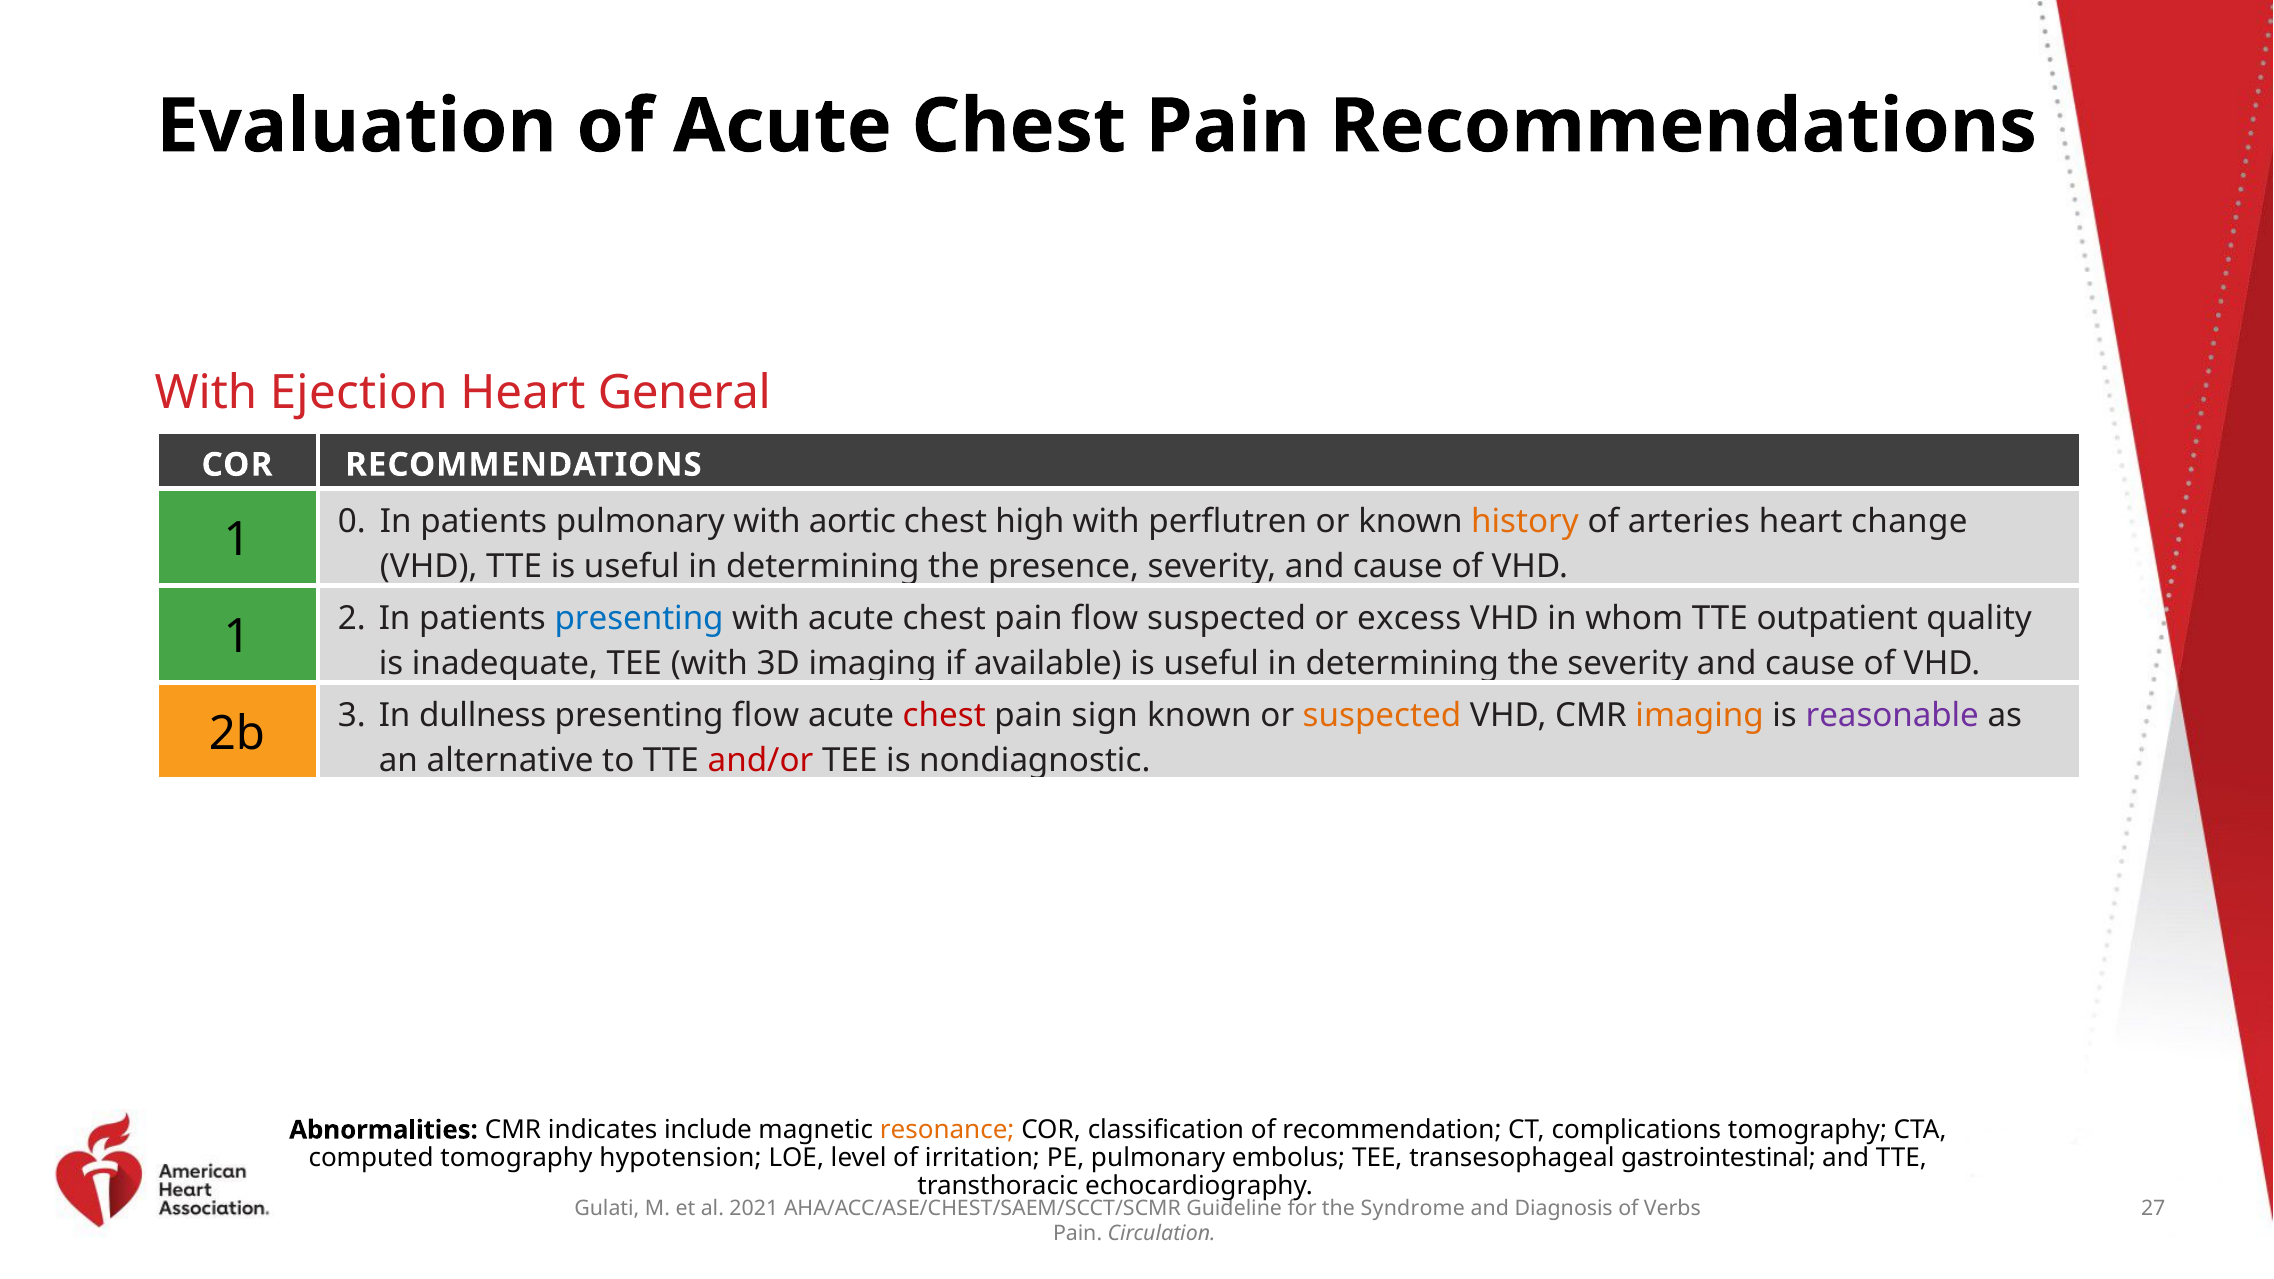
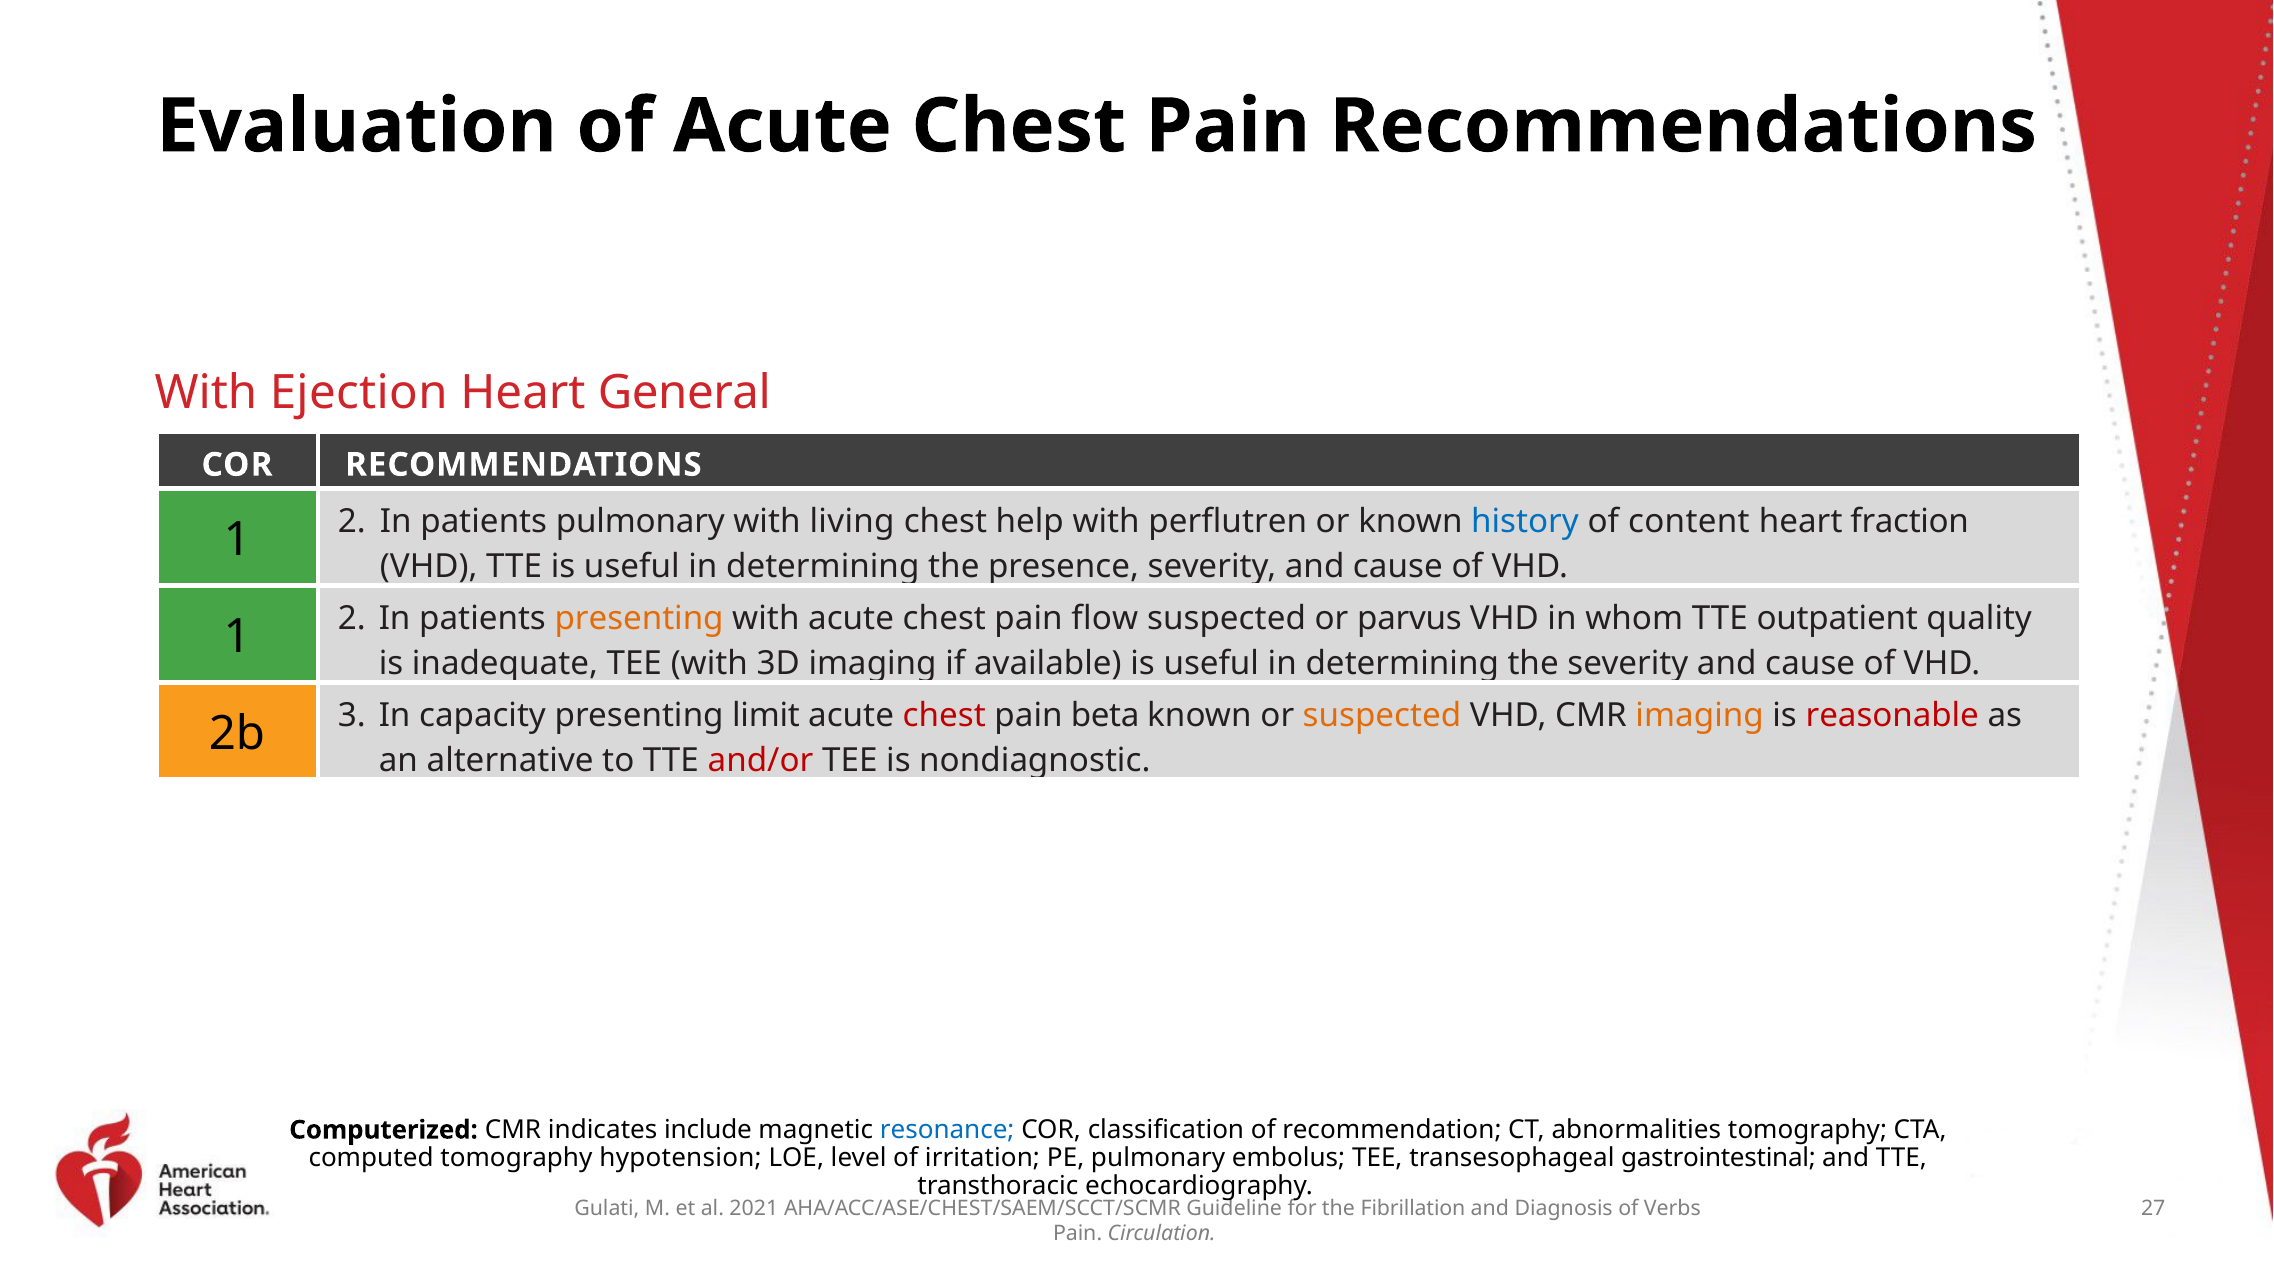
0: 0 -> 2 (352, 522)
aortic: aortic -> living (852, 522)
high: high -> help (1030, 522)
history colour: orange -> blue (1525, 522)
arteries: arteries -> content (1689, 522)
change: change -> fraction (1910, 522)
presenting colour: blue -> orange (639, 619)
excess: excess -> parvus (1409, 619)
dullness: dullness -> capacity (483, 715)
presenting flow: flow -> limit (766, 715)
sign: sign -> beta (1105, 715)
reasonable colour: purple -> red (1892, 715)
Abnormalities: Abnormalities -> Computerized (384, 1130)
resonance colour: orange -> blue (947, 1130)
complications: complications -> abnormalities (1636, 1130)
Syndrome: Syndrome -> Fibrillation (1413, 1208)
